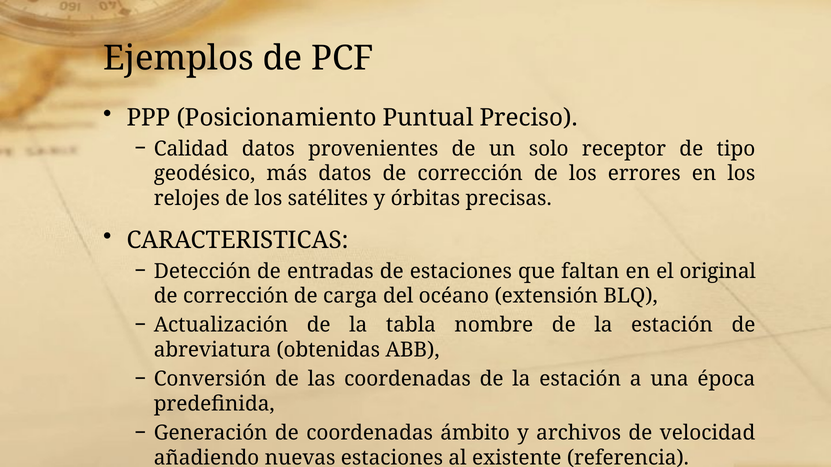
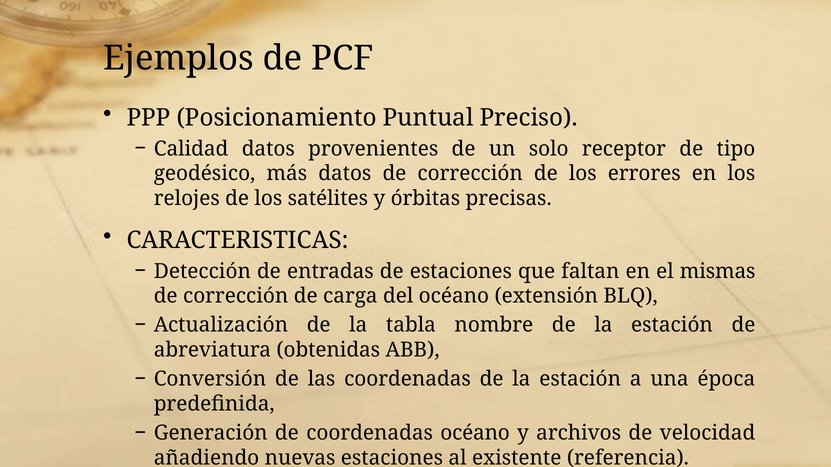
original: original -> mismas (718, 271)
coordenadas ámbito: ámbito -> océano (475, 433)
